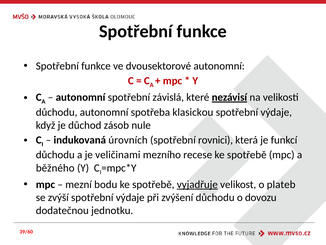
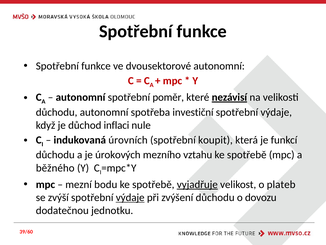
závislá: závislá -> poměr (168, 97)
klasickou: klasickou -> investiční (193, 112)
zásob: zásob -> inflaci (116, 125)
rovnici: rovnici -> koupit (215, 140)
veličinami: veličinami -> úrokových (118, 155)
recese: recese -> vztahu (198, 155)
výdaje underline: none -> present (130, 197)
